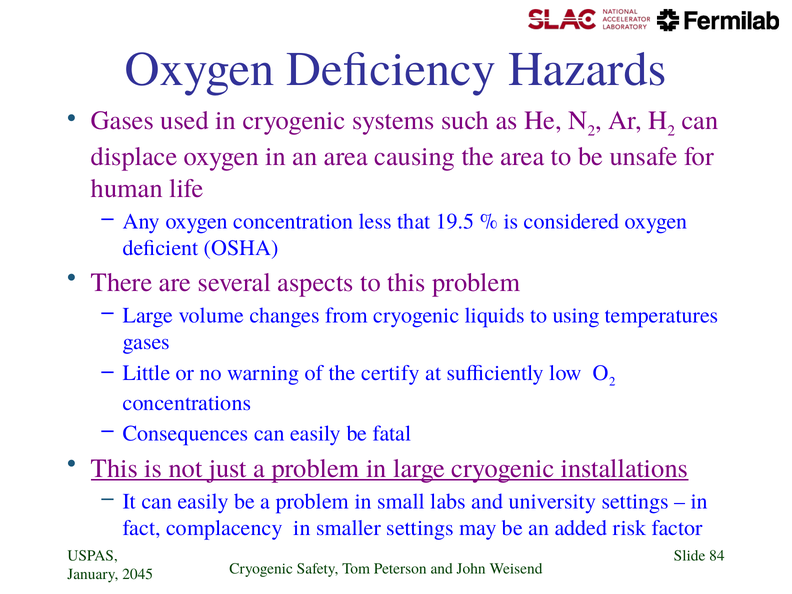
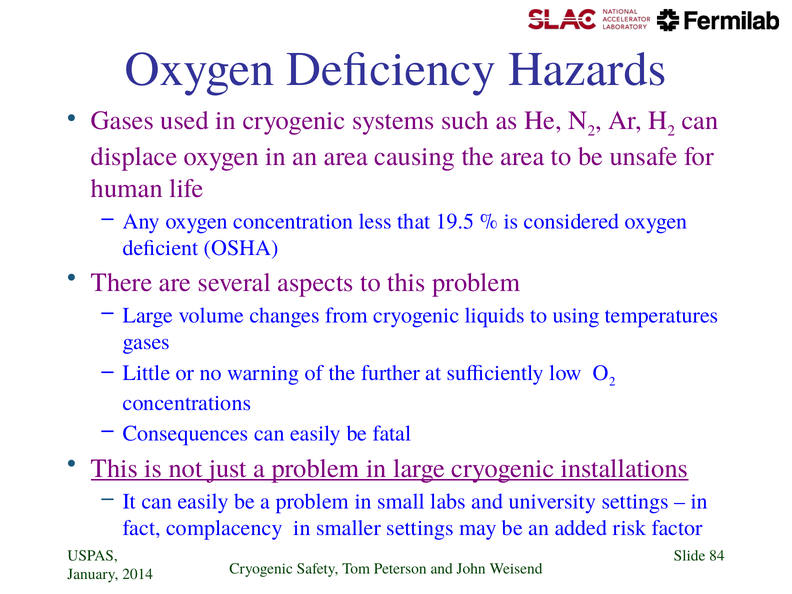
certify: certify -> further (391, 373)
2045: 2045 -> 2014 (138, 574)
